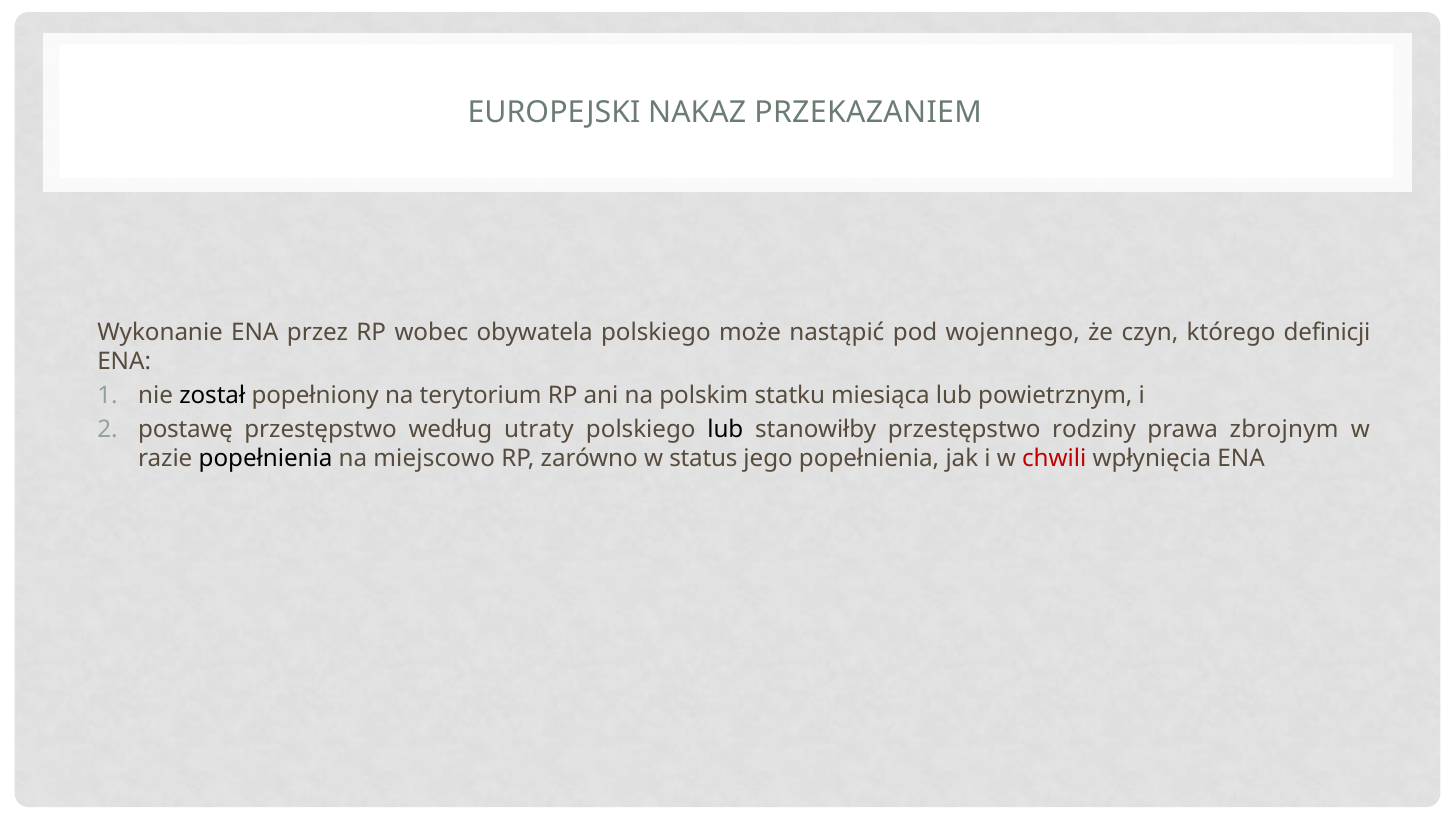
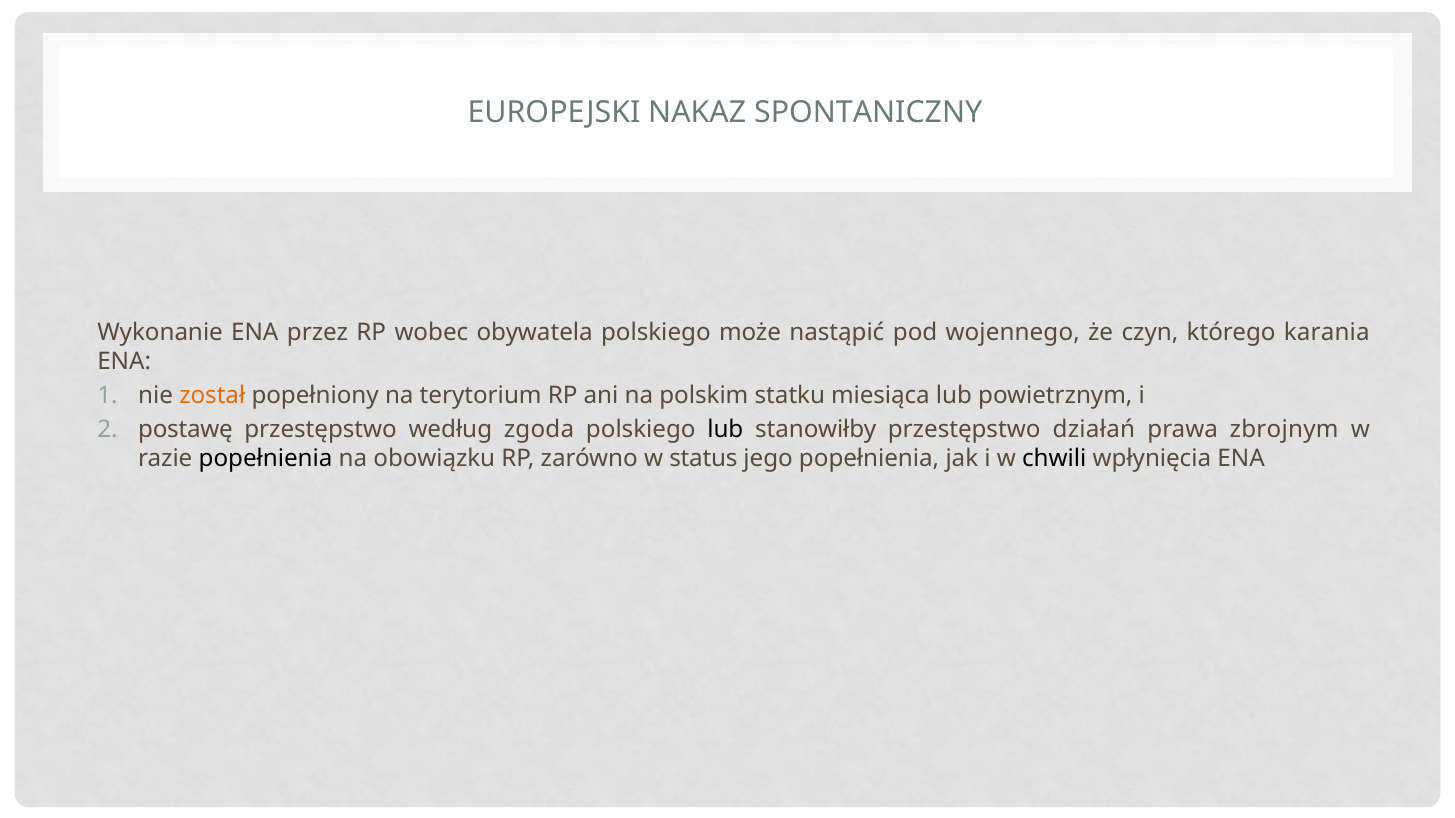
PRZEKAZANIEM: PRZEKAZANIEM -> SPONTANICZNY (868, 113)
definicji: definicji -> karania (1327, 332)
został colour: black -> orange (212, 395)
utraty: utraty -> zgoda (539, 429)
rodziny: rodziny -> działań (1094, 429)
miejscowo: miejscowo -> obowiązku (434, 458)
chwili colour: red -> black (1054, 458)
